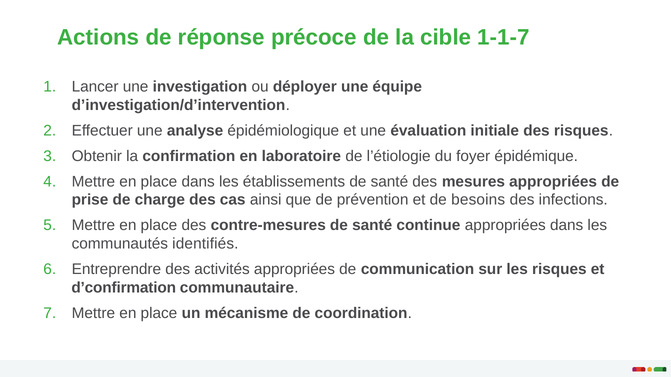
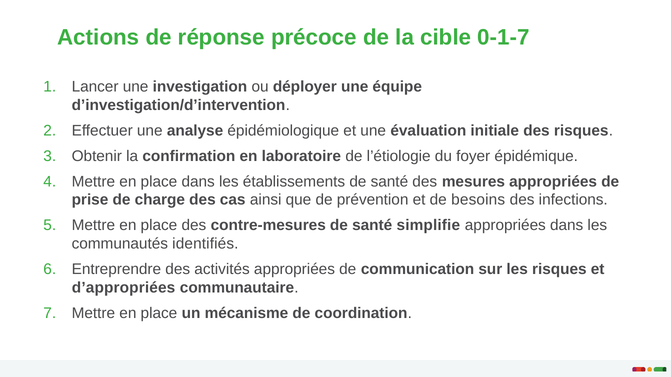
1-1-7: 1-1-7 -> 0-1-7 (504, 38)
continue: continue -> simplifie (428, 226)
d’confirmation: d’confirmation -> d’appropriées (124, 288)
